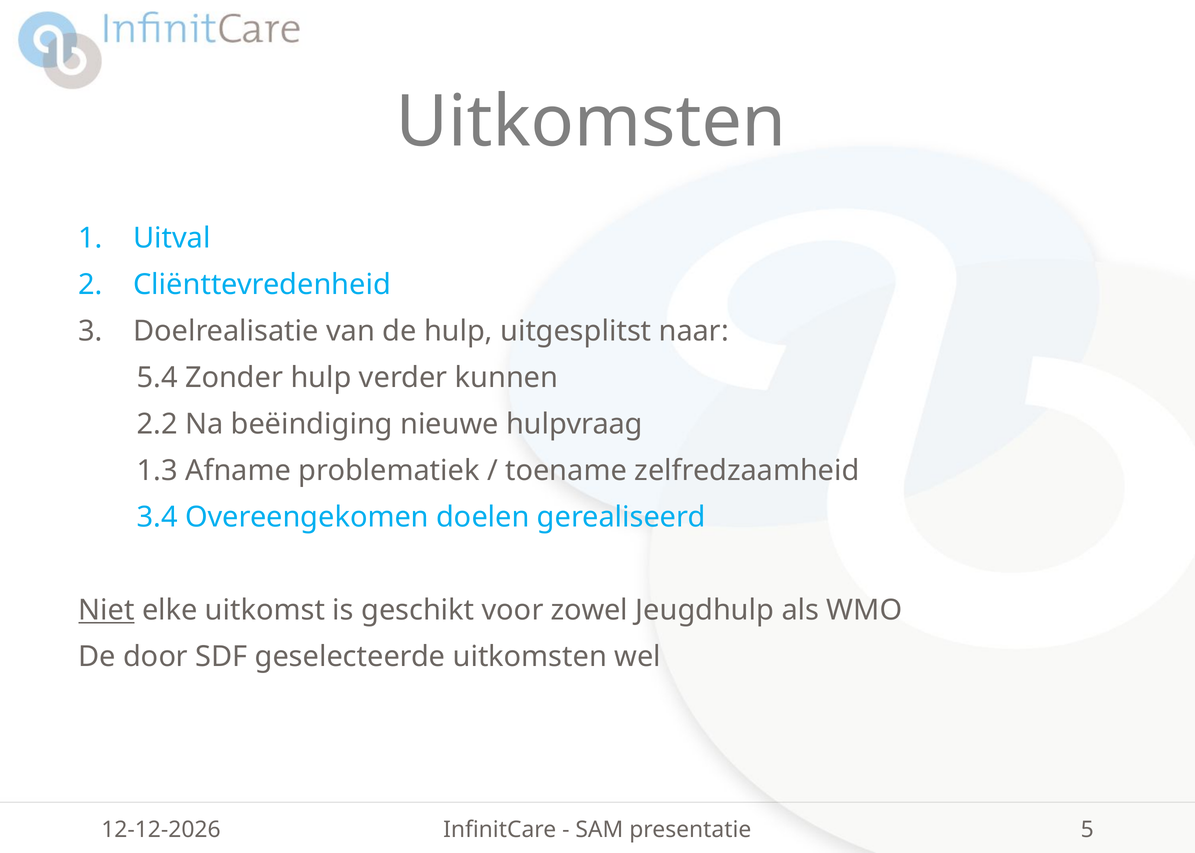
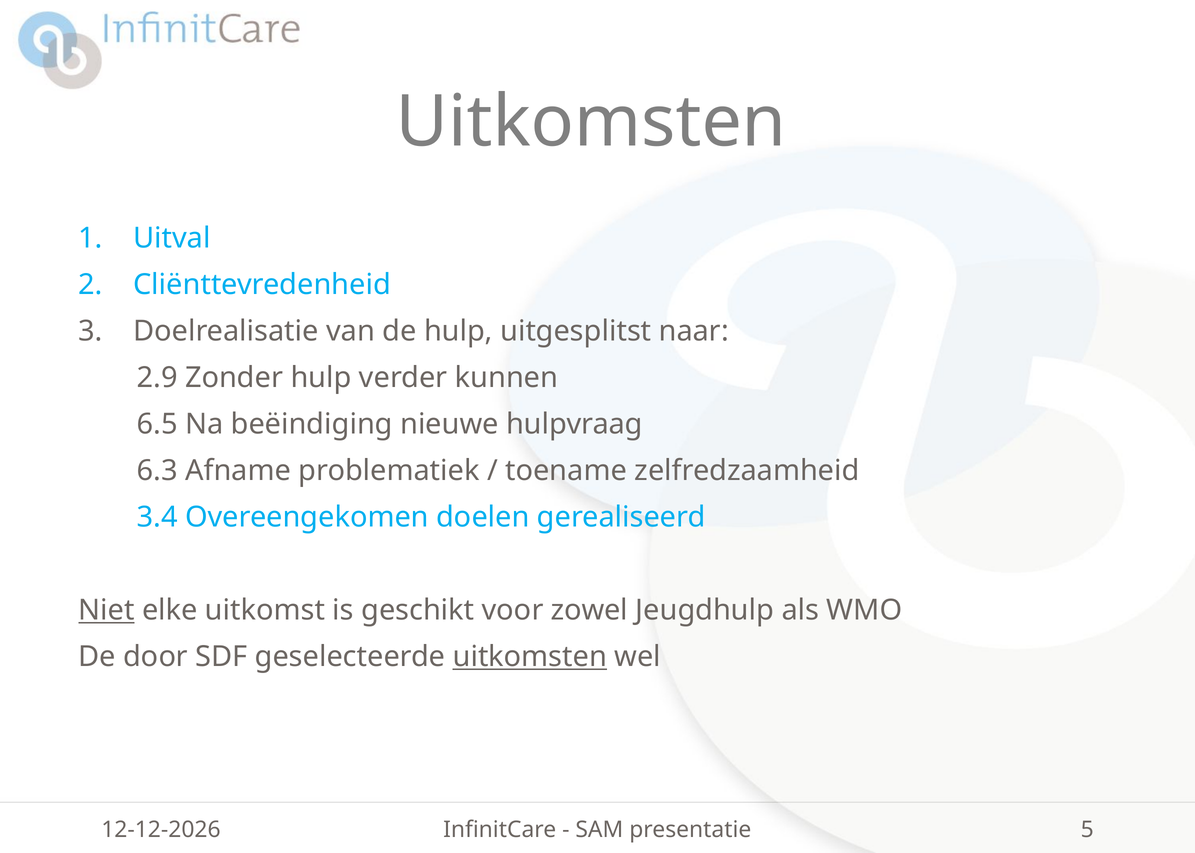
5.4: 5.4 -> 2.9 (157, 378)
2.2: 2.2 -> 6.5 (157, 424)
1.3: 1.3 -> 6.3 (157, 471)
uitkomsten underline: none -> present (530, 657)
